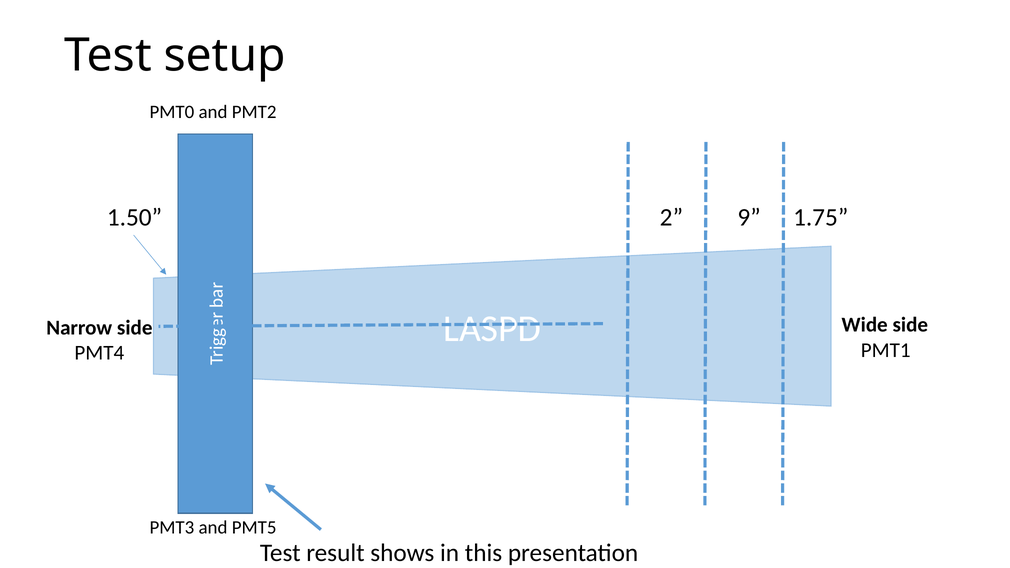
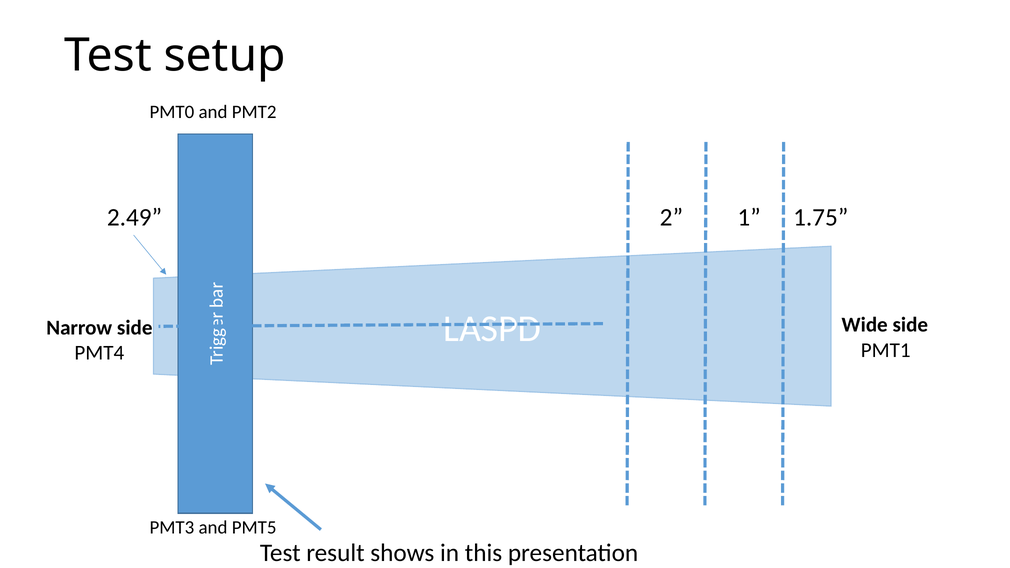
1.50: 1.50 -> 2.49 (135, 217)
9: 9 -> 1 (749, 217)
